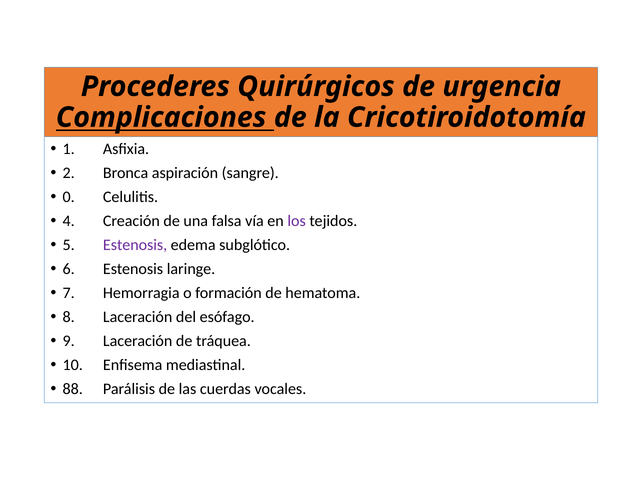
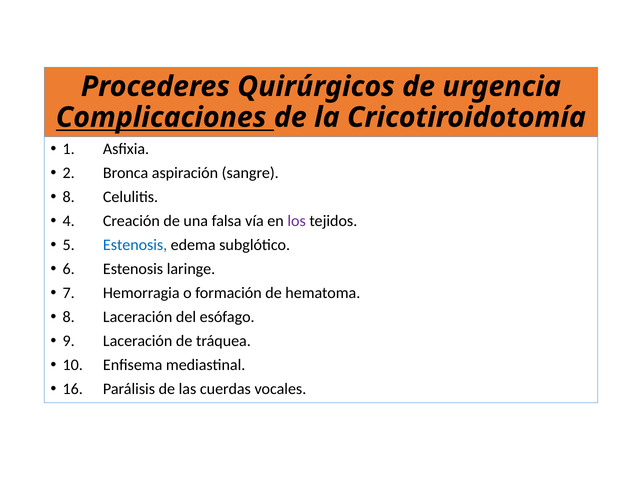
0: 0 -> 8 (69, 197)
Estenosis colour: purple -> blue (135, 245)
88: 88 -> 16 (73, 389)
